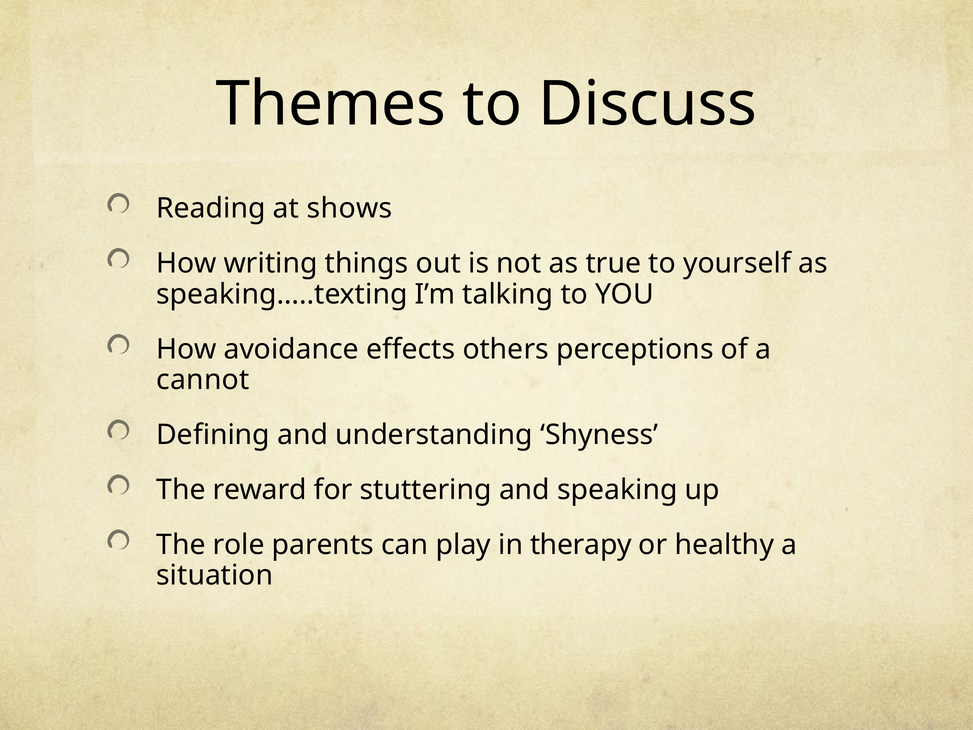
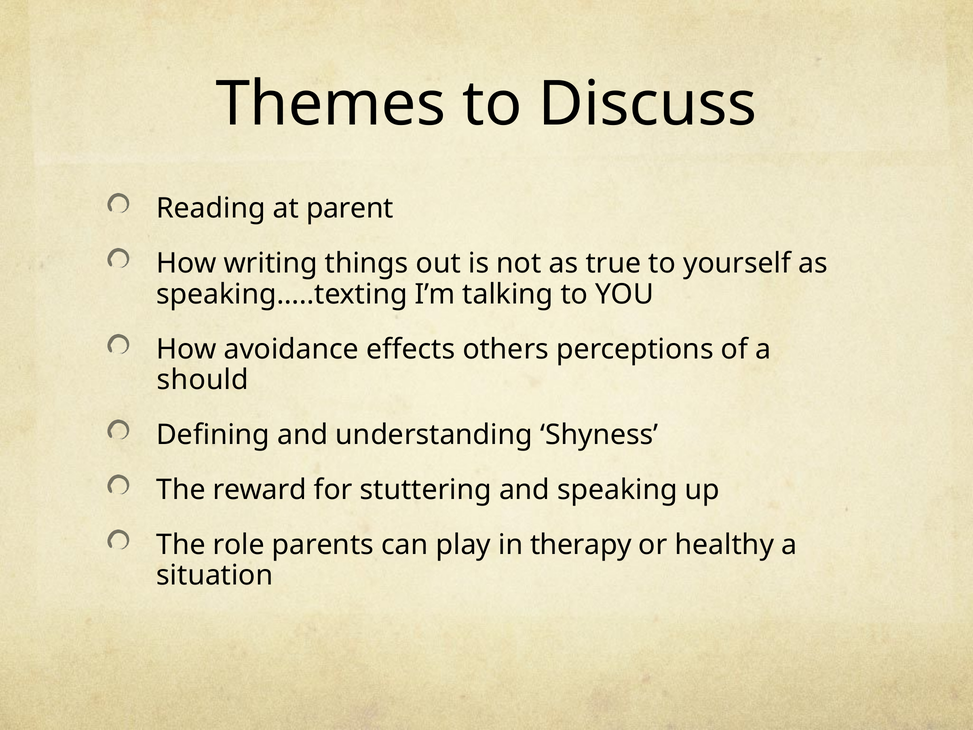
shows: shows -> parent (350, 209)
cannot: cannot -> should (203, 380)
